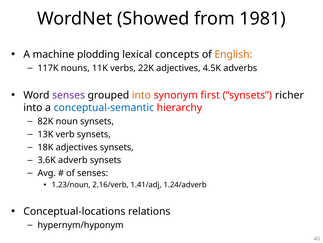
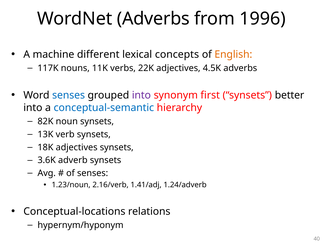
WordNet Showed: Showed -> Adverbs (153, 19)
1981: 1981 -> 1996 (263, 19)
plodding: plodding -> different (98, 54)
senses colour: purple -> blue (69, 95)
into colour: orange -> purple (141, 95)
richer: richer -> better (290, 95)
